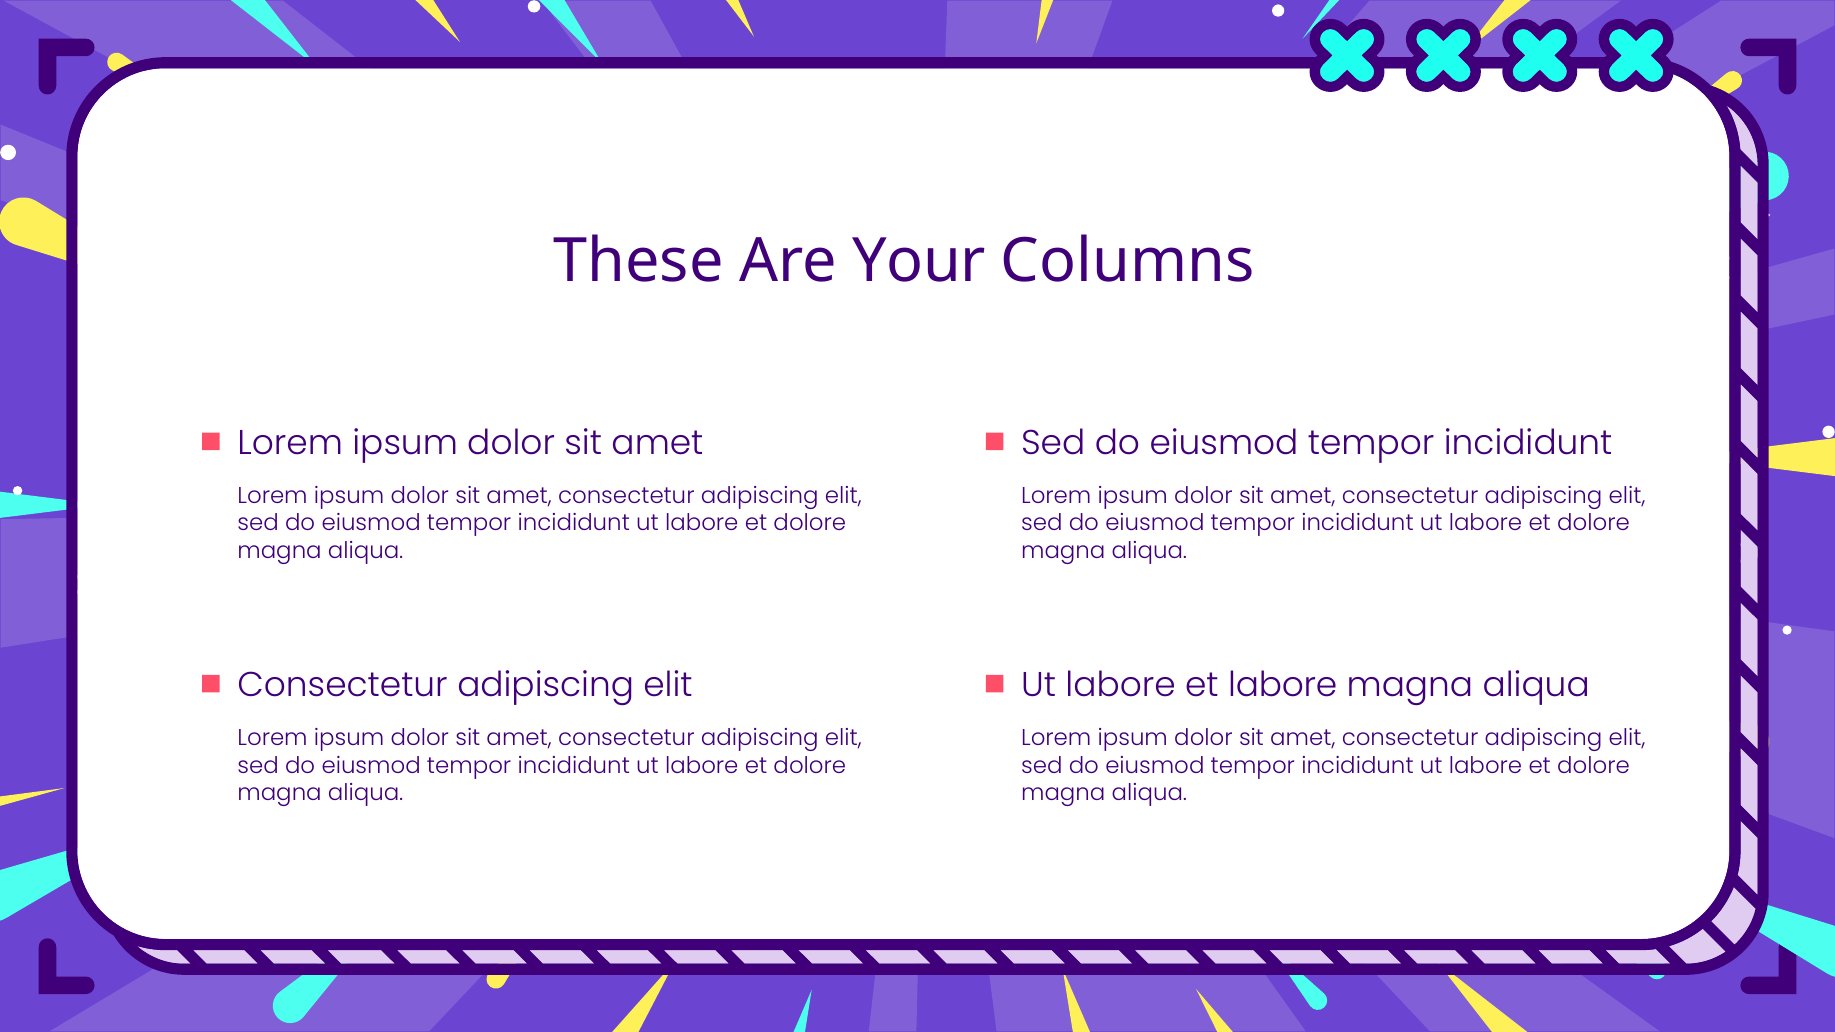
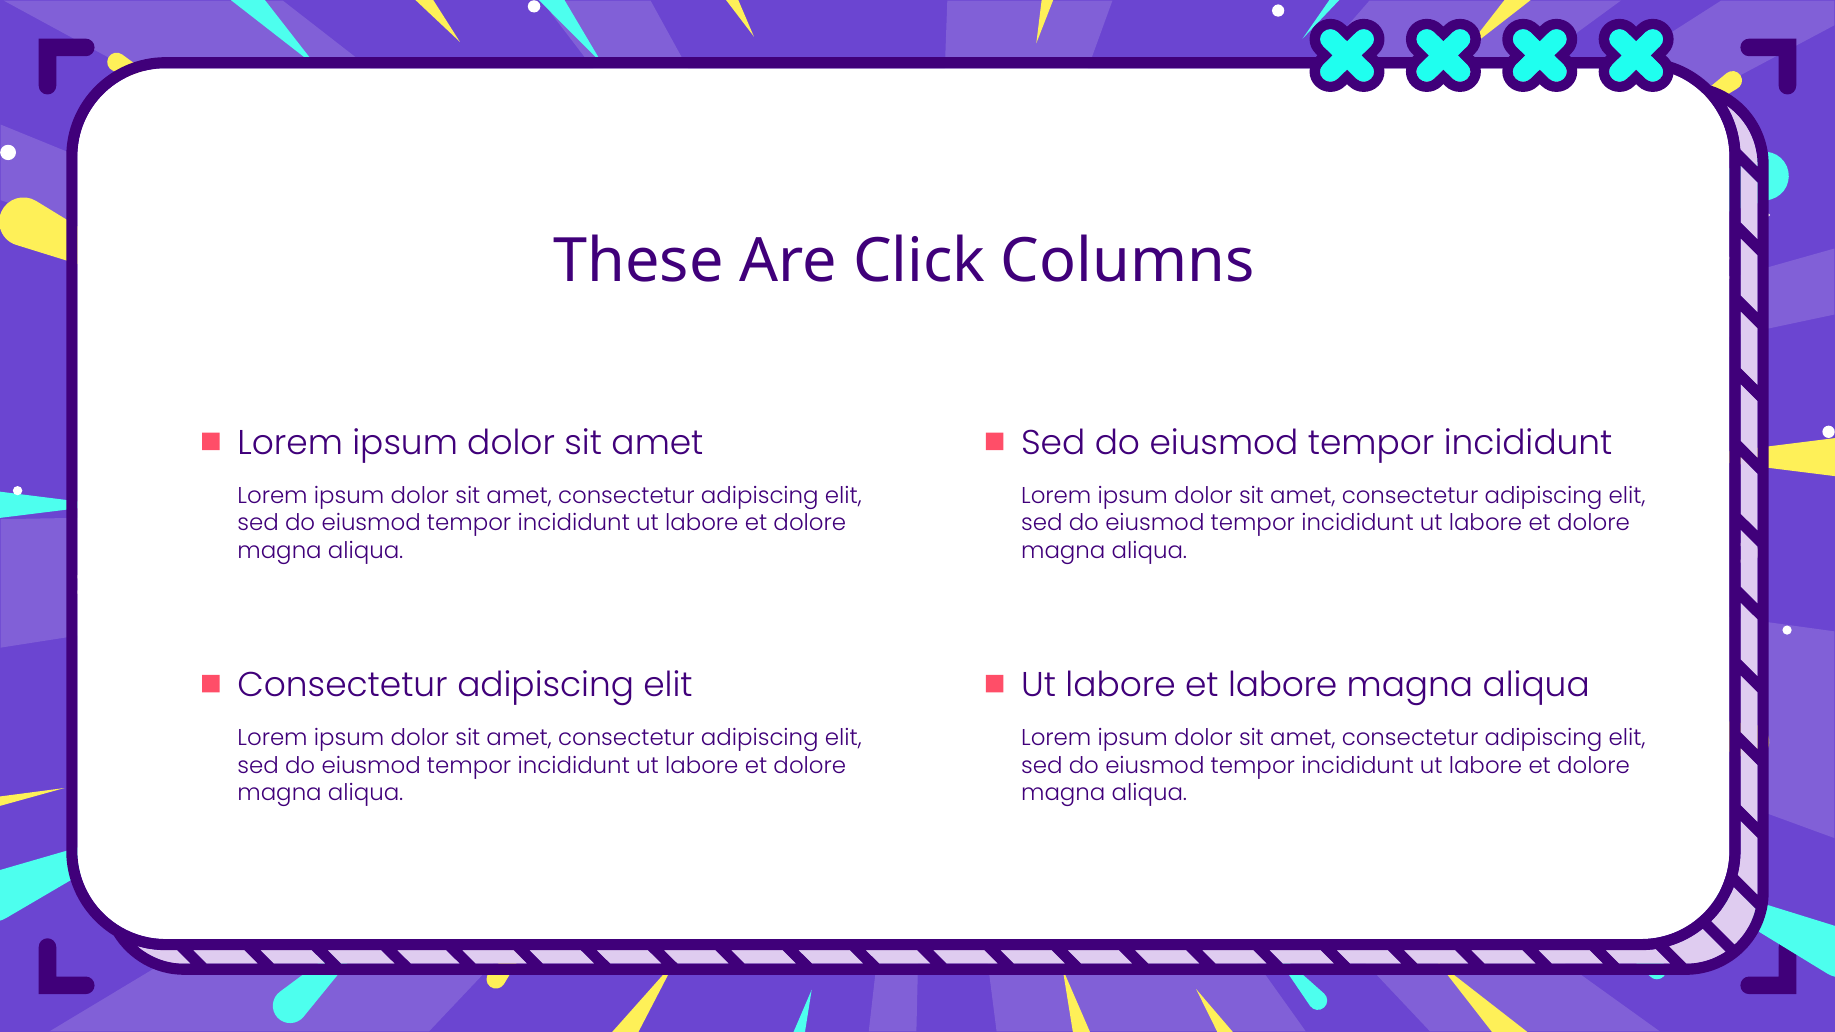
Your: Your -> Click (919, 261)
